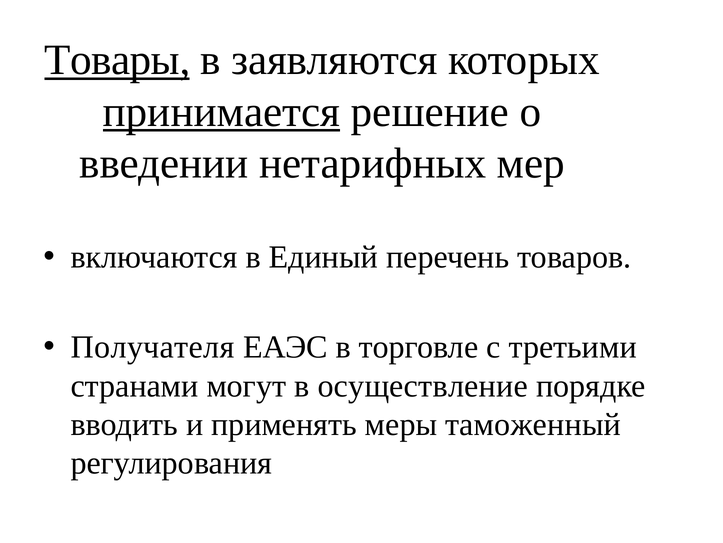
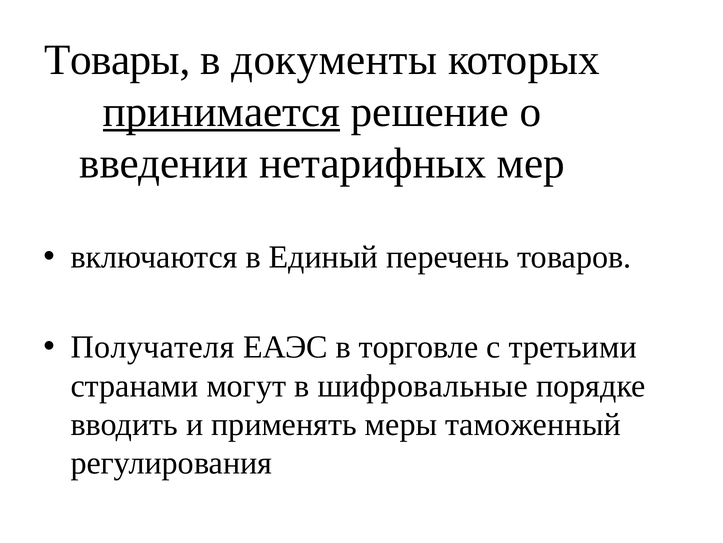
Товары underline: present -> none (117, 60)
заявляются: заявляются -> документы (334, 60)
осуществление: осуществление -> шифровальные (423, 385)
